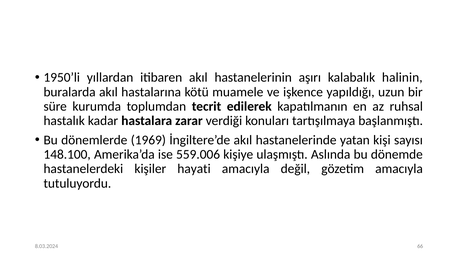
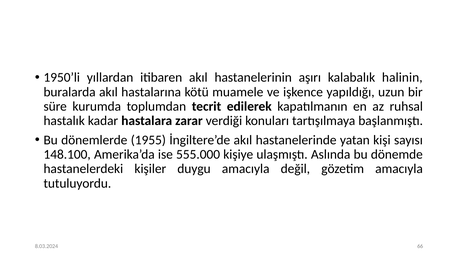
1969: 1969 -> 1955 (148, 140)
559.006: 559.006 -> 555.000 (198, 154)
hayati: hayati -> duygu (194, 169)
